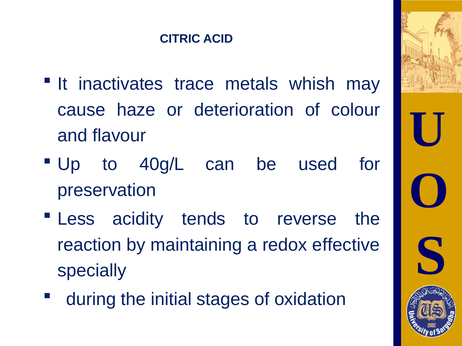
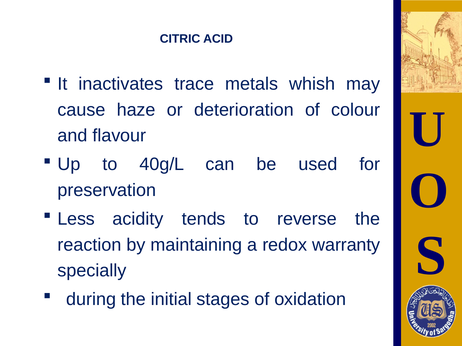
effective: effective -> warranty (346, 245)
